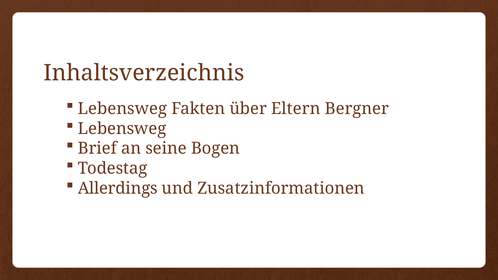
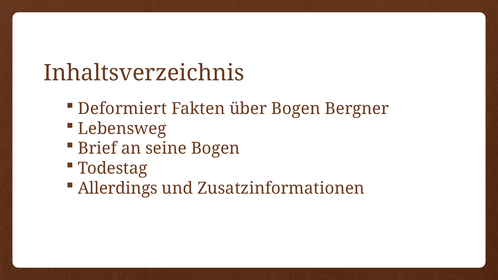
Lebensweg: Lebensweg -> Deformiert (122, 109)
über Eltern: Eltern -> Bogen (296, 109)
